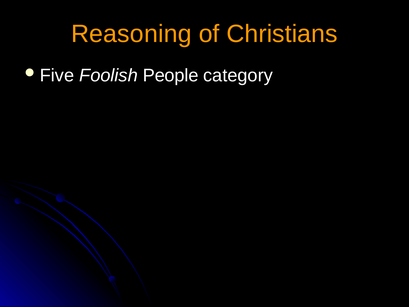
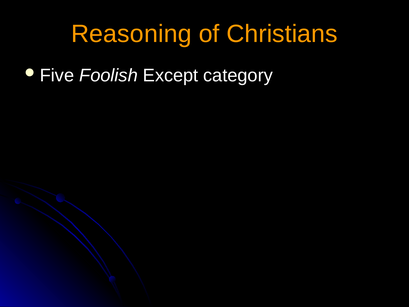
People: People -> Except (171, 76)
